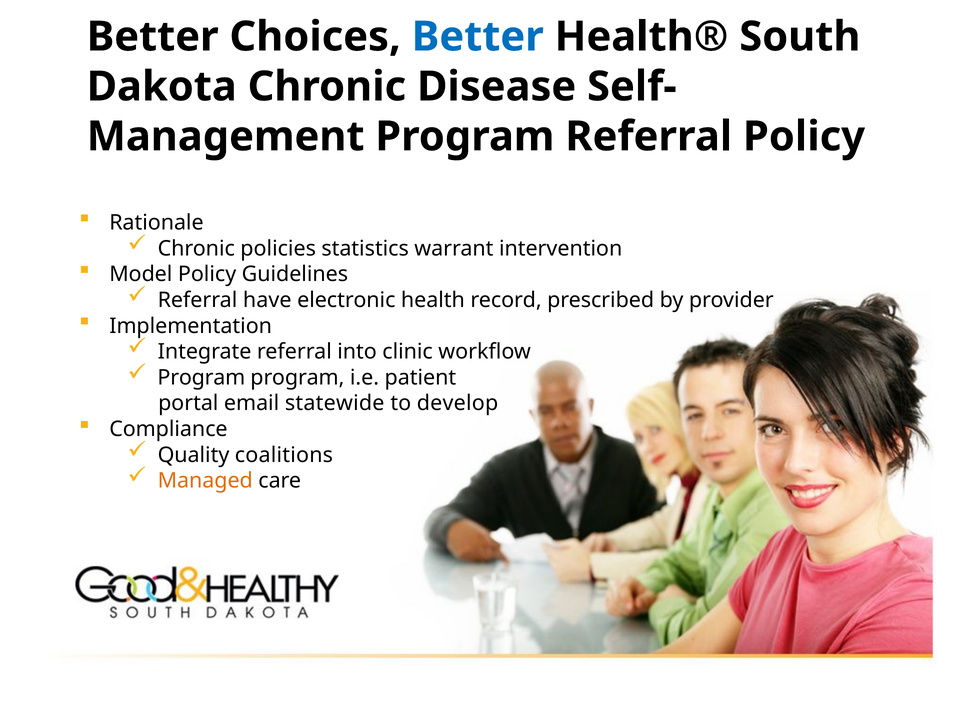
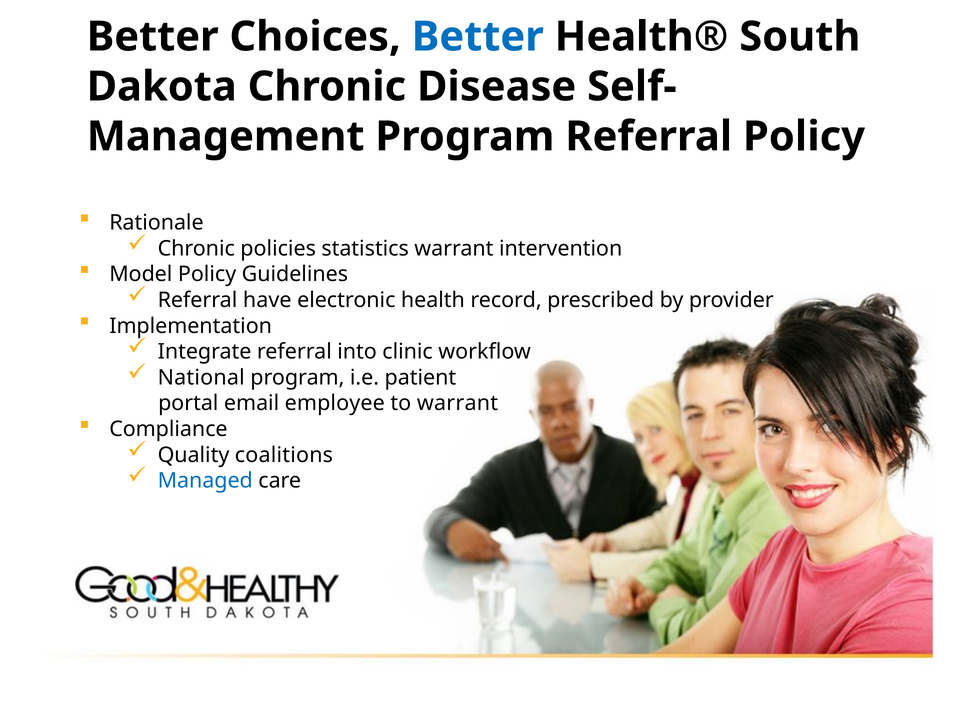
Program: Program -> National (201, 378)
statewide: statewide -> employee (335, 403)
to develop: develop -> warrant (458, 403)
Managed colour: orange -> blue (205, 481)
